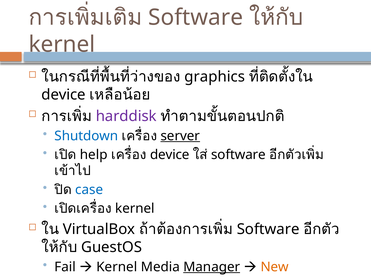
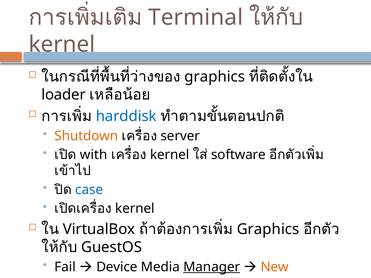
Software: Software -> Terminal (196, 17)
device: device -> loader (64, 95)
harddisk colour: purple -> blue (126, 116)
Shutdown colour: blue -> orange (86, 136)
server underline: present -> none (180, 136)
help: help -> with (94, 155)
device: device -> kernel (170, 155)
Software: Software -> Graphics (268, 229)
Kernel: Kernel -> Device (117, 267)
